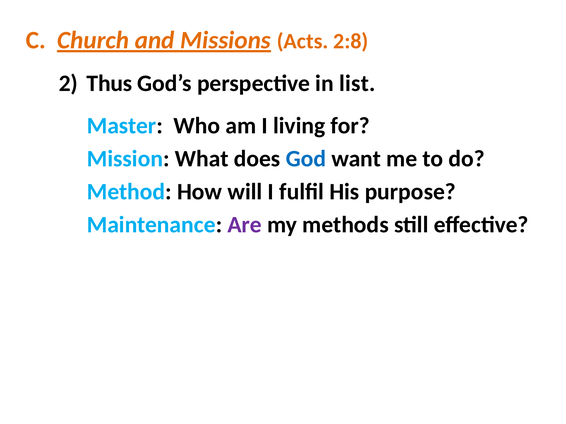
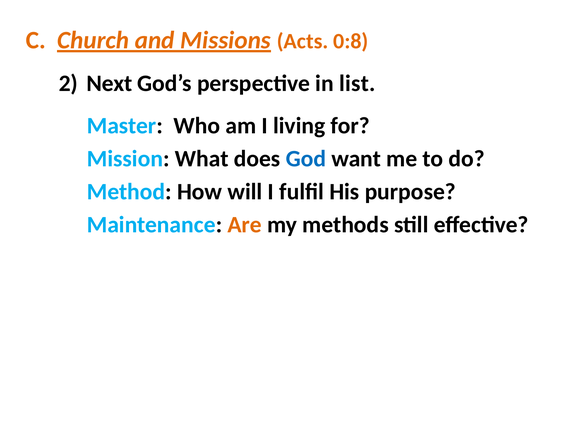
2:8: 2:8 -> 0:8 (351, 41)
Thus: Thus -> Next (109, 84)
Are colour: purple -> orange (245, 225)
